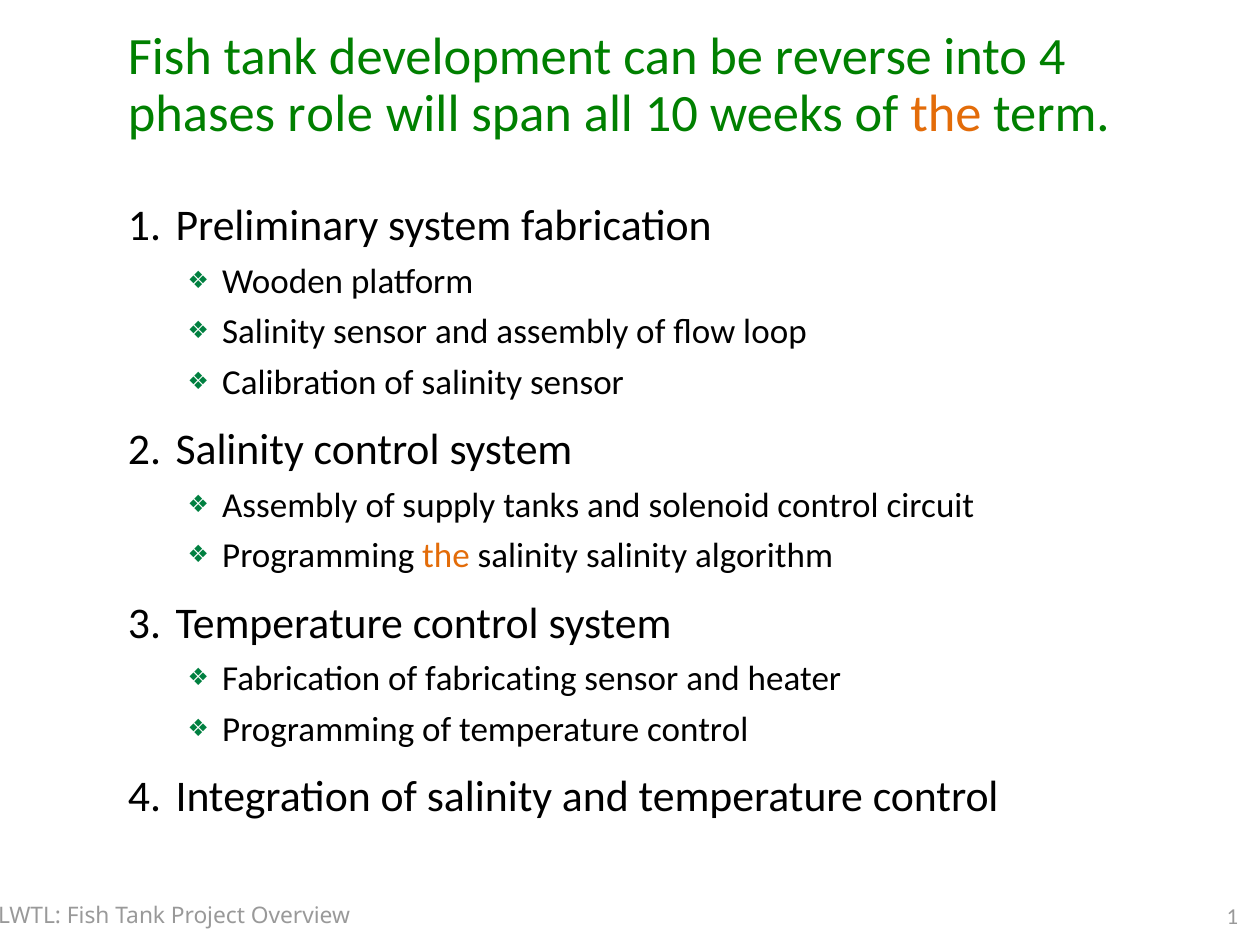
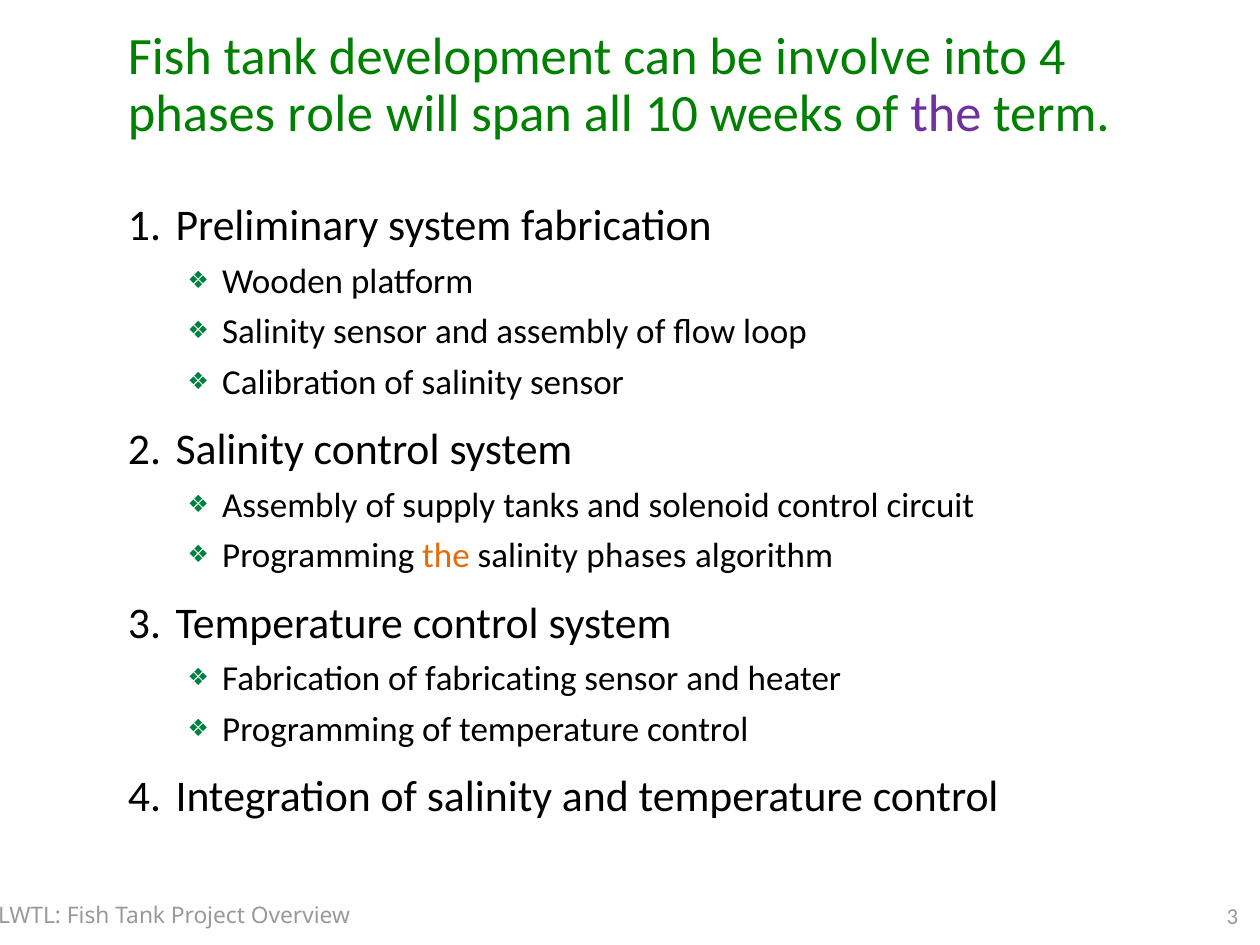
reverse: reverse -> involve (853, 58)
the colour: orange -> purple (946, 114)
salinity salinity: salinity -> phases (636, 556)
1: 1 -> 3 (1232, 917)
